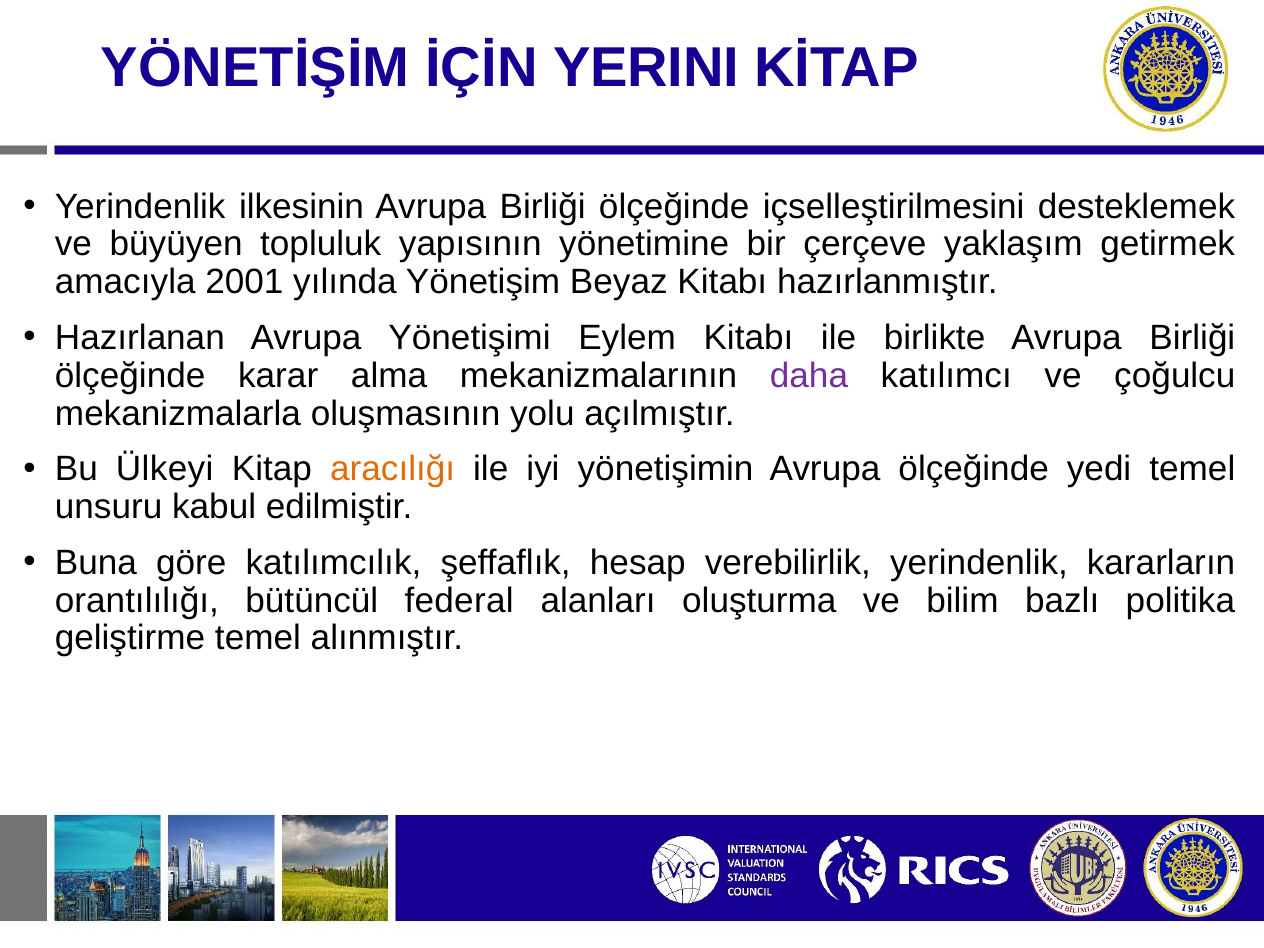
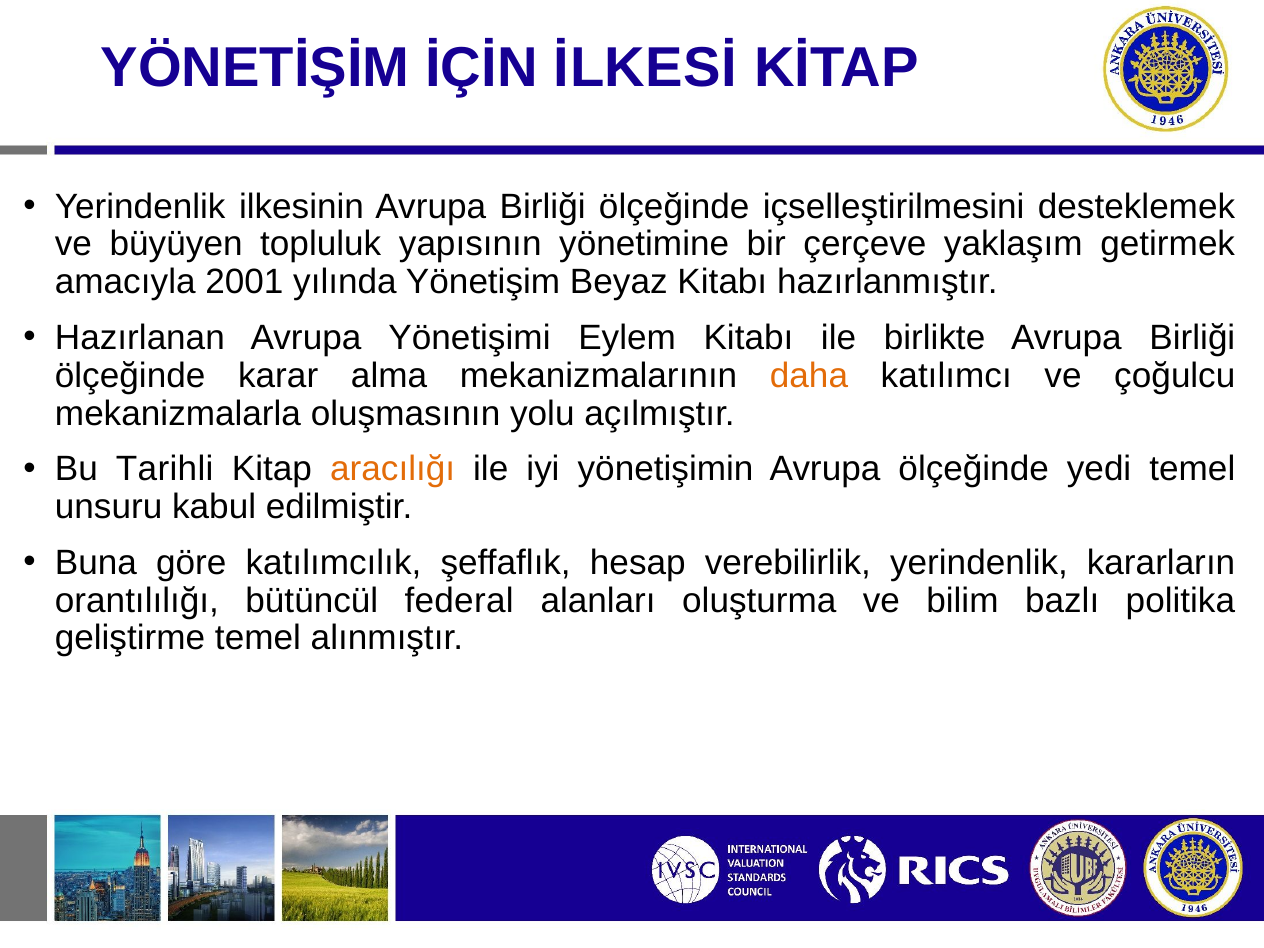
YERINI: YERINI -> İLKESİ (646, 68)
daha colour: purple -> orange (809, 376)
Ülkeyi: Ülkeyi -> Tarihli (165, 469)
